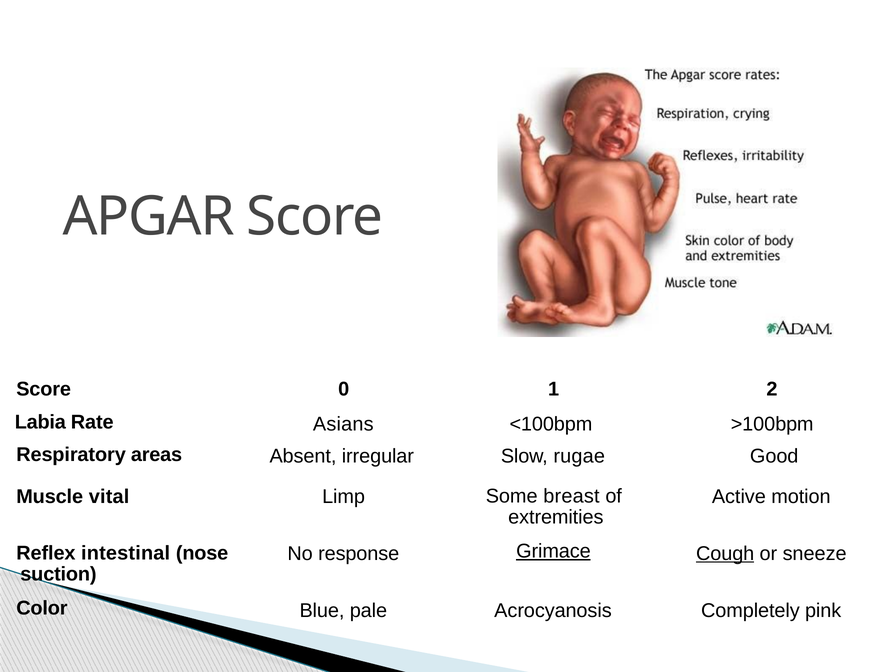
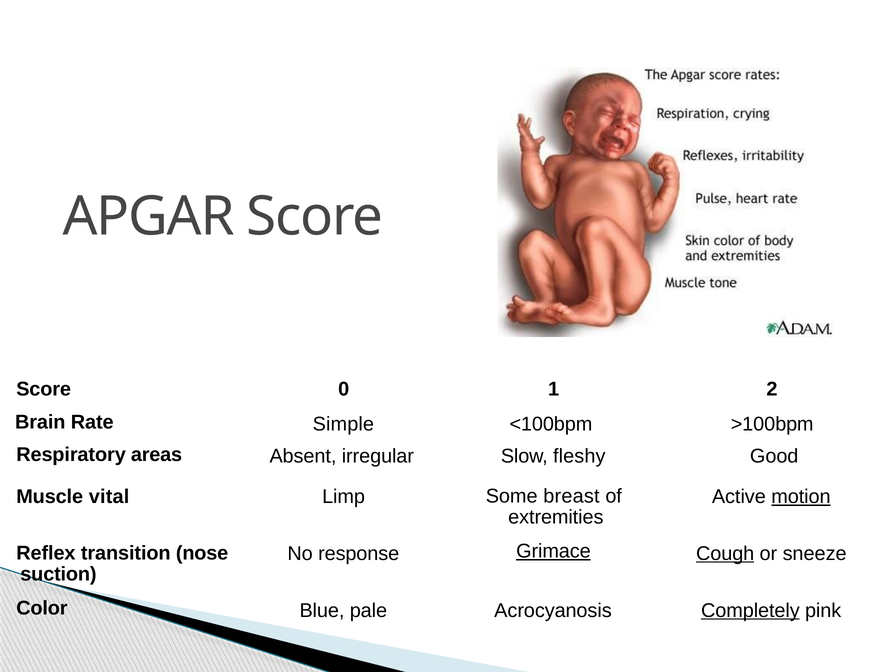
Labia: Labia -> Brain (40, 422)
Asians: Asians -> Simple (343, 424)
rugae: rugae -> fleshy (579, 456)
motion underline: none -> present (801, 497)
intestinal: intestinal -> transition (126, 553)
Completely underline: none -> present (750, 611)
